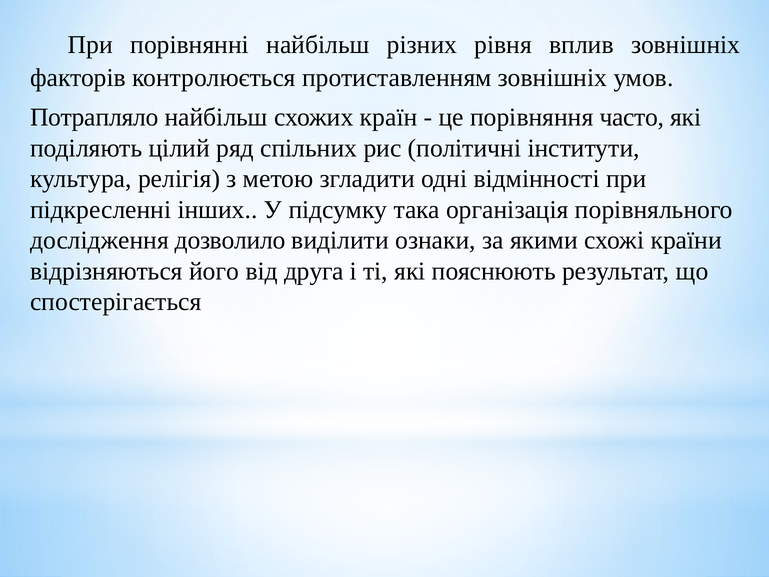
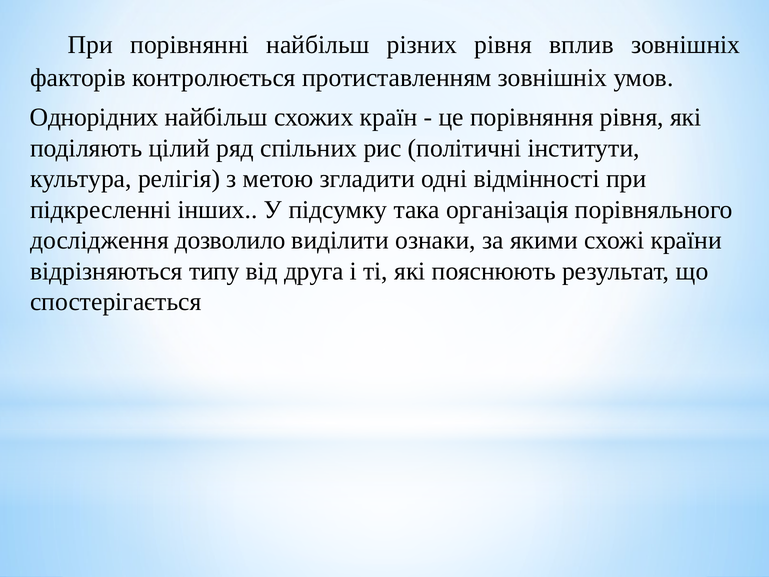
Потрапляло: Потрапляло -> Однорідних (94, 117)
порівняння часто: часто -> рівня (632, 117)
його: його -> типу (214, 271)
